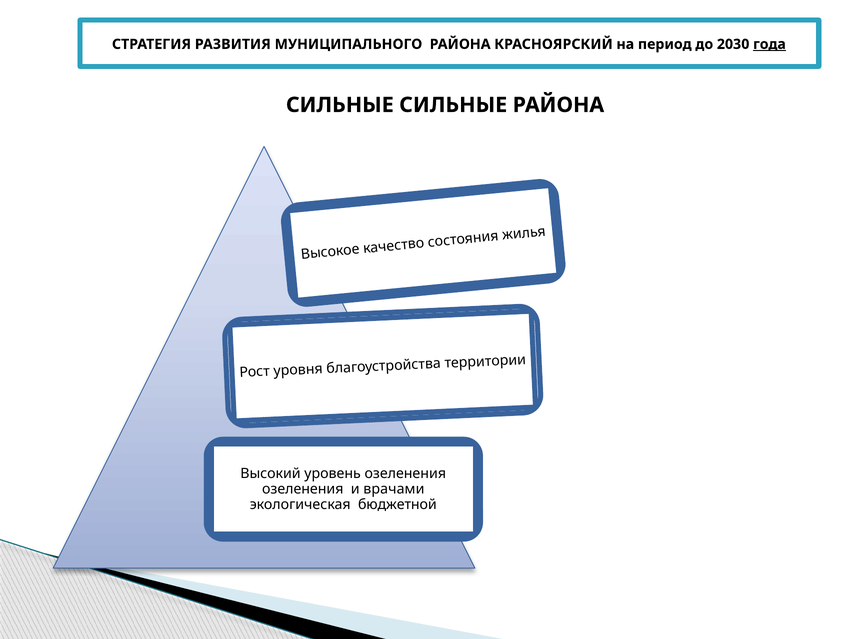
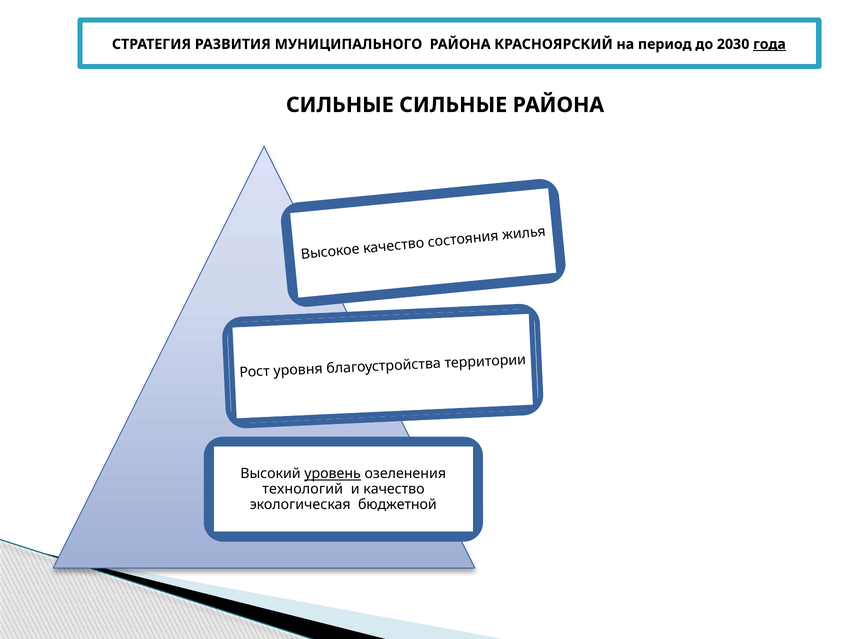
уровень underline: none -> present (333, 474)
озеленения: озеленения -> технологий (303, 489)
и врачами: врачами -> качество (394, 489)
